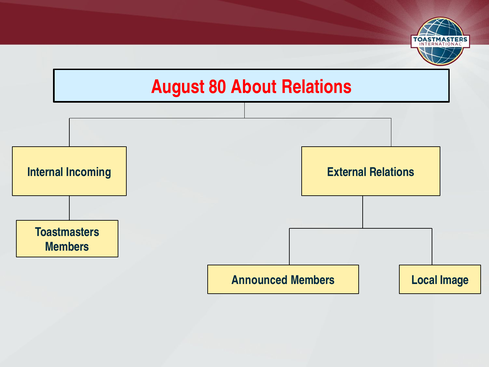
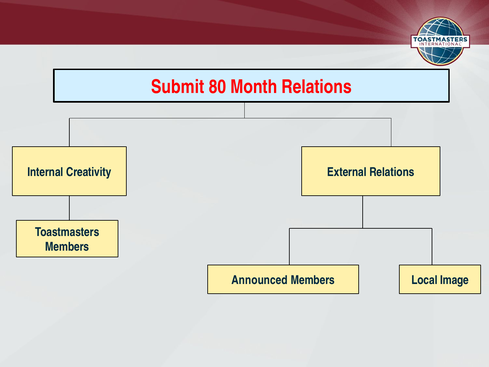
August: August -> Submit (178, 87)
About: About -> Month (254, 87)
Incoming: Incoming -> Creativity (89, 172)
